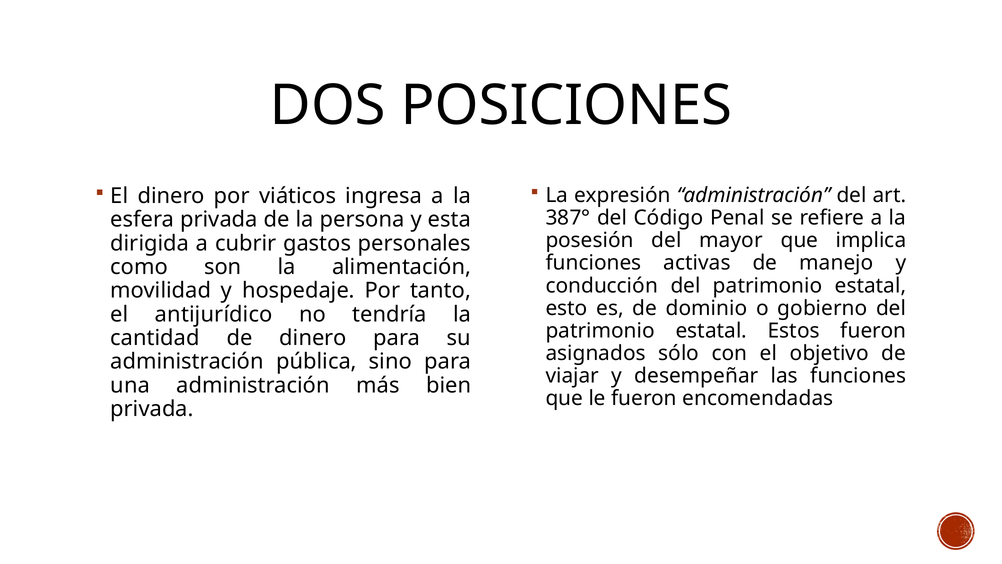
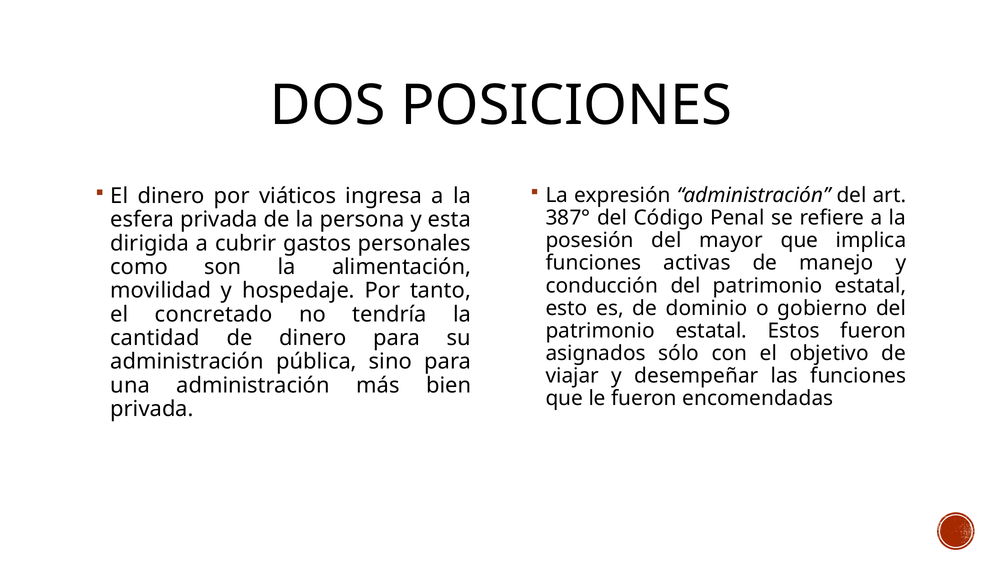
antijurídico: antijurídico -> concretado (214, 314)
